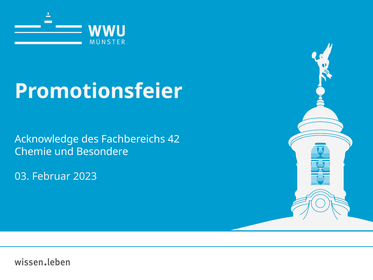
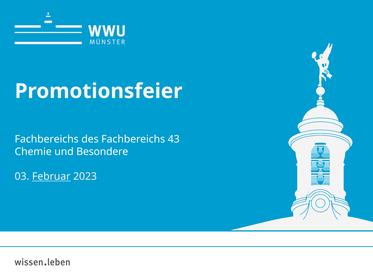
Acknowledge: Acknowledge -> Fachbereichs (47, 139)
42: 42 -> 43 (174, 139)
Februar underline: none -> present (51, 176)
